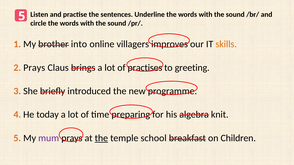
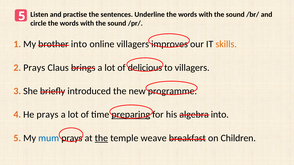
practises: practises -> delicious (145, 68)
to greeting: greeting -> villagers (192, 68)
He today: today -> prays (47, 115)
preparing underline: none -> present (131, 115)
knit: knit -> into (220, 115)
mum colour: purple -> blue (49, 138)
school: school -> weave (154, 138)
